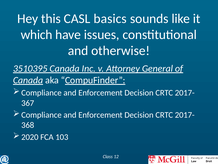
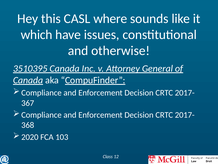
basics: basics -> where (110, 19)
